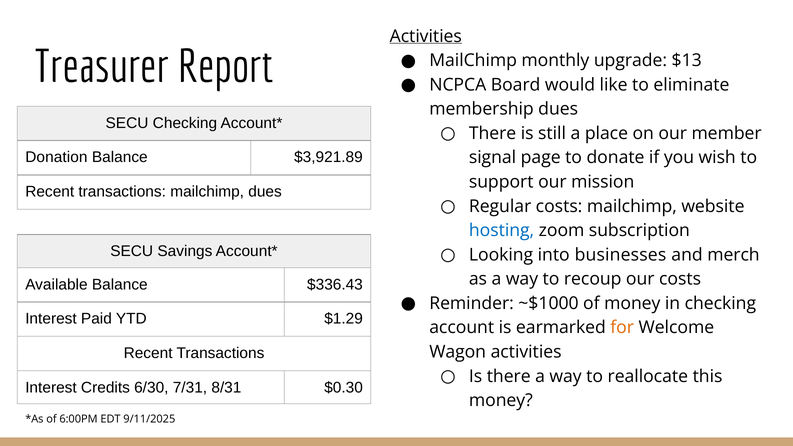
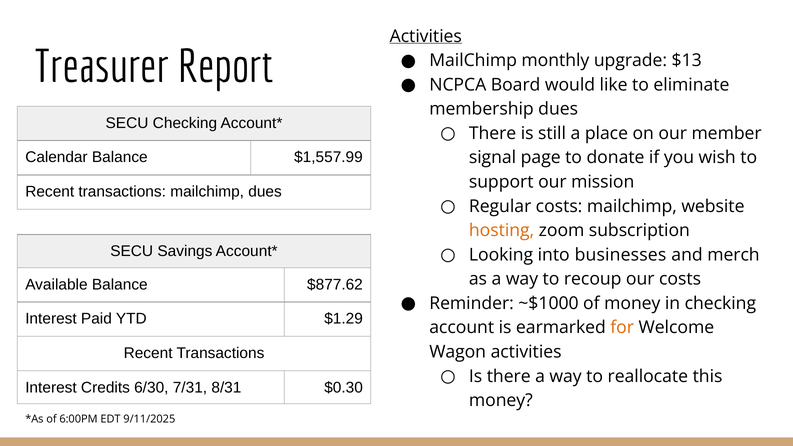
Donation: Donation -> Calendar (56, 157)
$3,921.89: $3,921.89 -> $1,557.99 (328, 157)
hosting colour: blue -> orange (502, 231)
$336.43: $336.43 -> $877.62 (335, 285)
